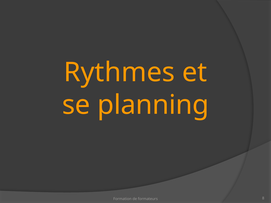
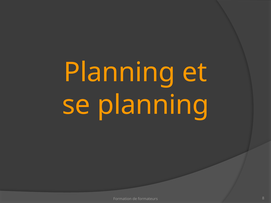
Rythmes: Rythmes -> Planning (119, 73)
